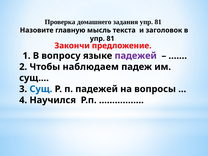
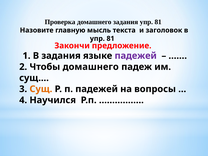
В вопросу: вопросу -> задания (61, 56)
Чтобы наблюдаем: наблюдаем -> домашнего (91, 67)
Сущ colour: blue -> orange (41, 89)
